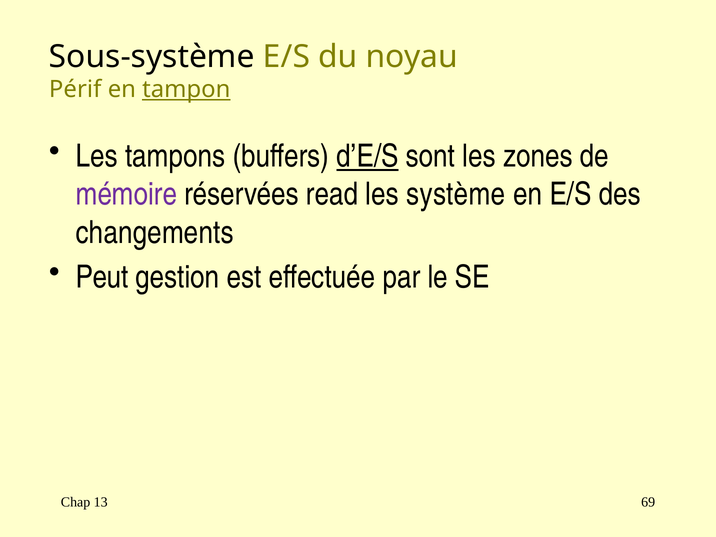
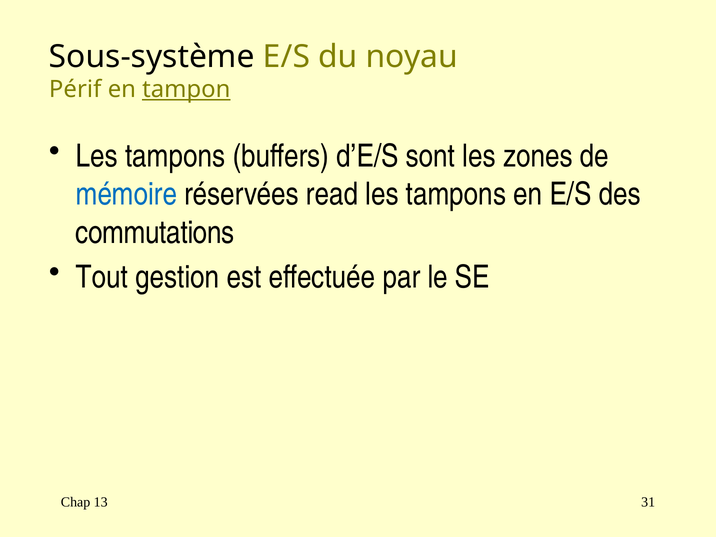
d’E/S underline: present -> none (367, 156)
mémoire colour: purple -> blue (126, 194)
système: système -> tampons (456, 194)
changements: changements -> commutations (155, 233)
Peut: Peut -> Tout (102, 277)
69: 69 -> 31 (648, 502)
